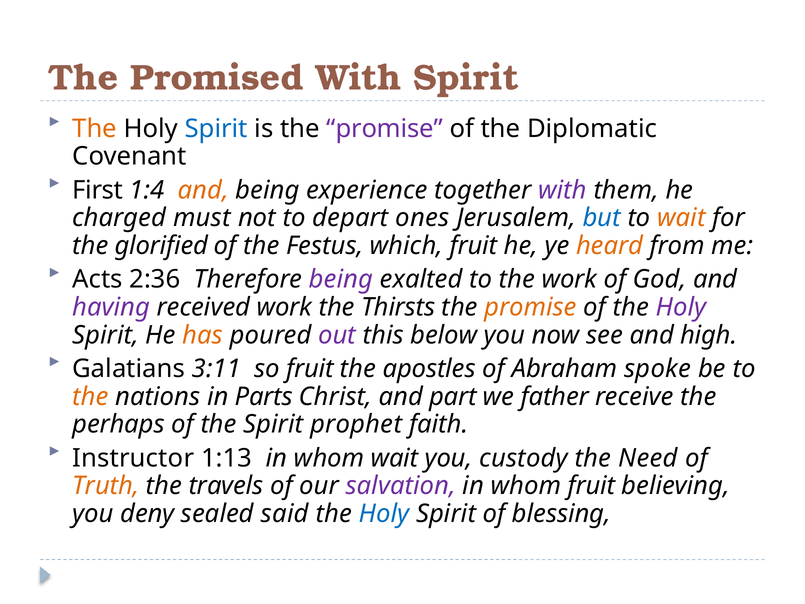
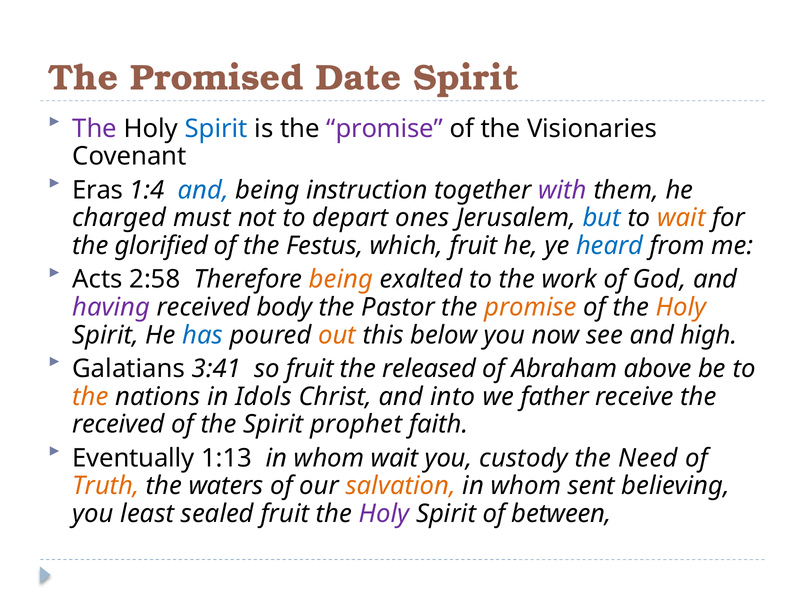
Promised With: With -> Date (359, 78)
The colour: orange -> purple (95, 129)
Diplomatic: Diplomatic -> Visionaries (592, 129)
First: First -> Eras (98, 190)
and colour: orange -> blue (203, 190)
experience: experience -> instruction (367, 190)
heard colour: orange -> blue (610, 246)
2:36: 2:36 -> 2:58 (155, 279)
being colour: purple -> orange (341, 279)
received work: work -> body (285, 307)
Thirsts: Thirsts -> Pastor (398, 307)
Holy colour: purple -> orange (681, 307)
has colour: orange -> blue (203, 335)
out colour: purple -> orange (337, 335)
3:11: 3:11 -> 3:41 (216, 369)
apostles: apostles -> released (429, 369)
spoke: spoke -> above (658, 369)
Parts: Parts -> Idols (264, 396)
part: part -> into (453, 396)
perhaps: perhaps -> received (118, 424)
Instructor: Instructor -> Eventually (133, 458)
travels: travels -> waters (226, 486)
salvation colour: purple -> orange (401, 486)
whom fruit: fruit -> sent (591, 486)
deny: deny -> least (147, 514)
sealed said: said -> fruit (285, 514)
Holy colour: blue -> purple (384, 514)
blessing: blessing -> between (562, 514)
